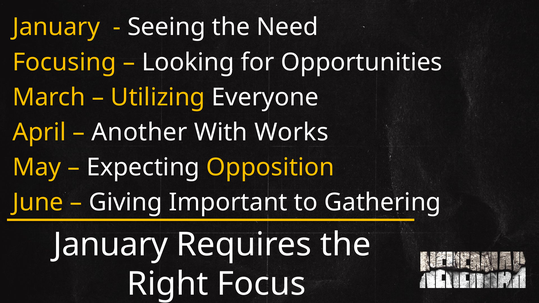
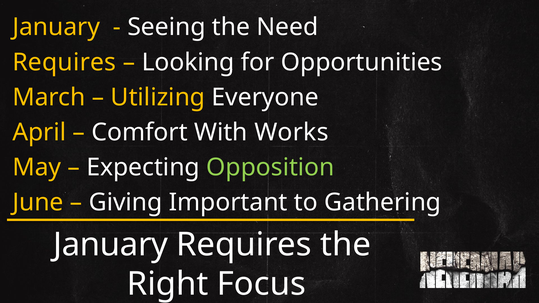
Focusing: Focusing -> Requires (64, 62)
Another: Another -> Comfort (140, 132)
Opposition colour: yellow -> light green (270, 167)
